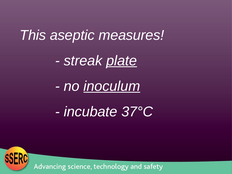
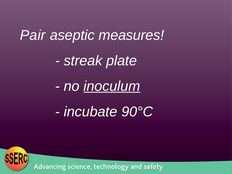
This: This -> Pair (33, 35)
plate underline: present -> none (122, 61)
37°C: 37°C -> 90°C (137, 112)
